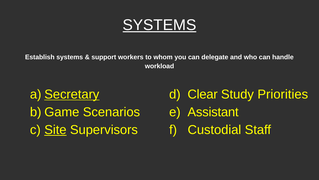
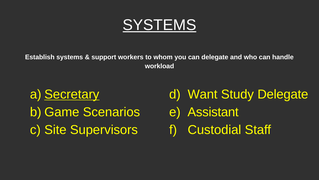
Clear: Clear -> Want (203, 94)
Study Priorities: Priorities -> Delegate (283, 94)
Site underline: present -> none (55, 130)
